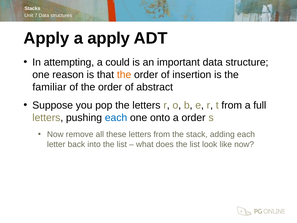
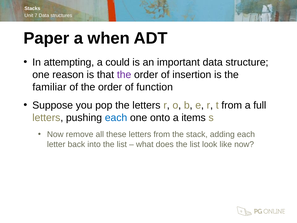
Apply: Apply -> Paper (46, 38)
a apply: apply -> when (109, 38)
the colour: orange -> purple (124, 75)
abstract: abstract -> function (155, 87)
a order: order -> items (194, 118)
